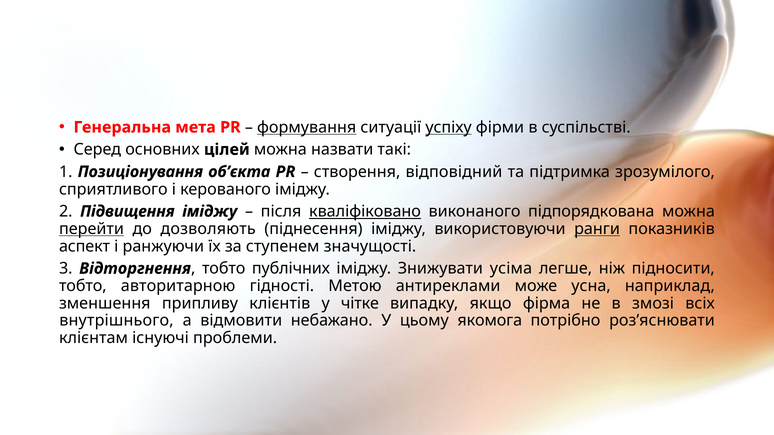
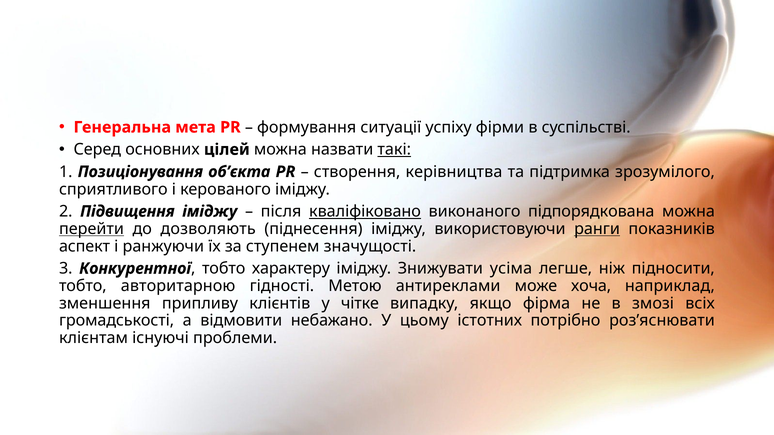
формування underline: present -> none (307, 127)
успіху underline: present -> none (449, 127)
такі underline: none -> present (394, 150)
відповідний: відповідний -> керівництва (454, 172)
Відторгнення: Відторгнення -> Конкурентної (135, 269)
публічних: публічних -> характеру (291, 269)
усна: усна -> хоча (591, 286)
внутрішнього: внутрішнього -> громадськості (117, 321)
якомога: якомога -> істотних (490, 321)
